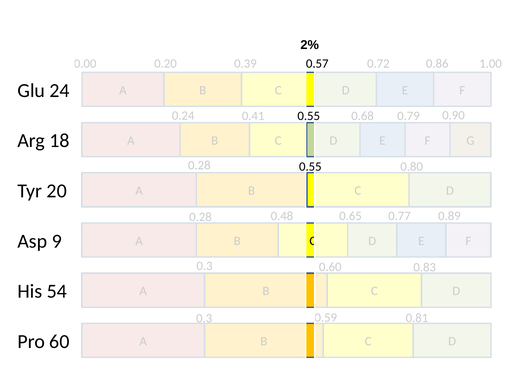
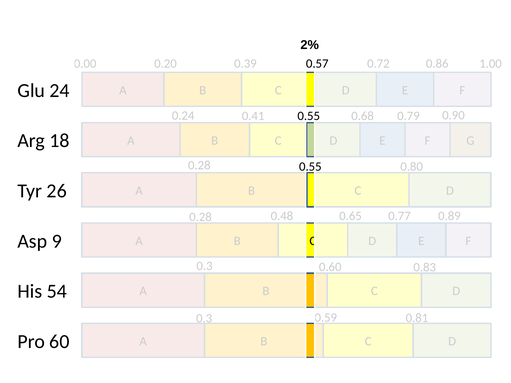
20: 20 -> 26 (57, 191)
